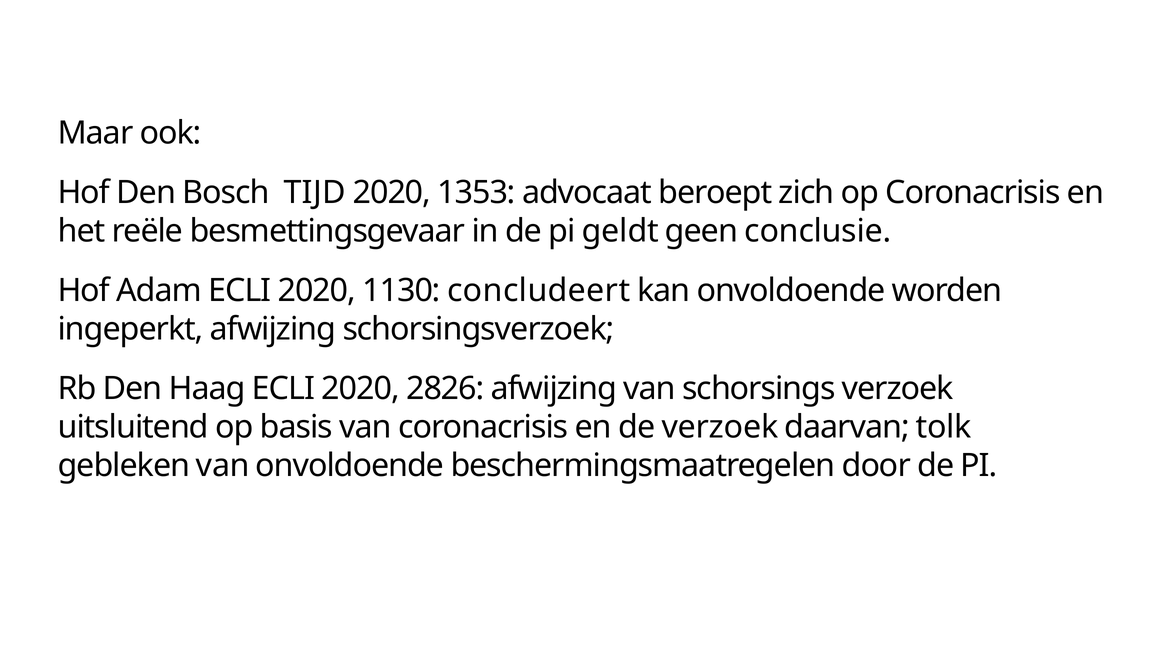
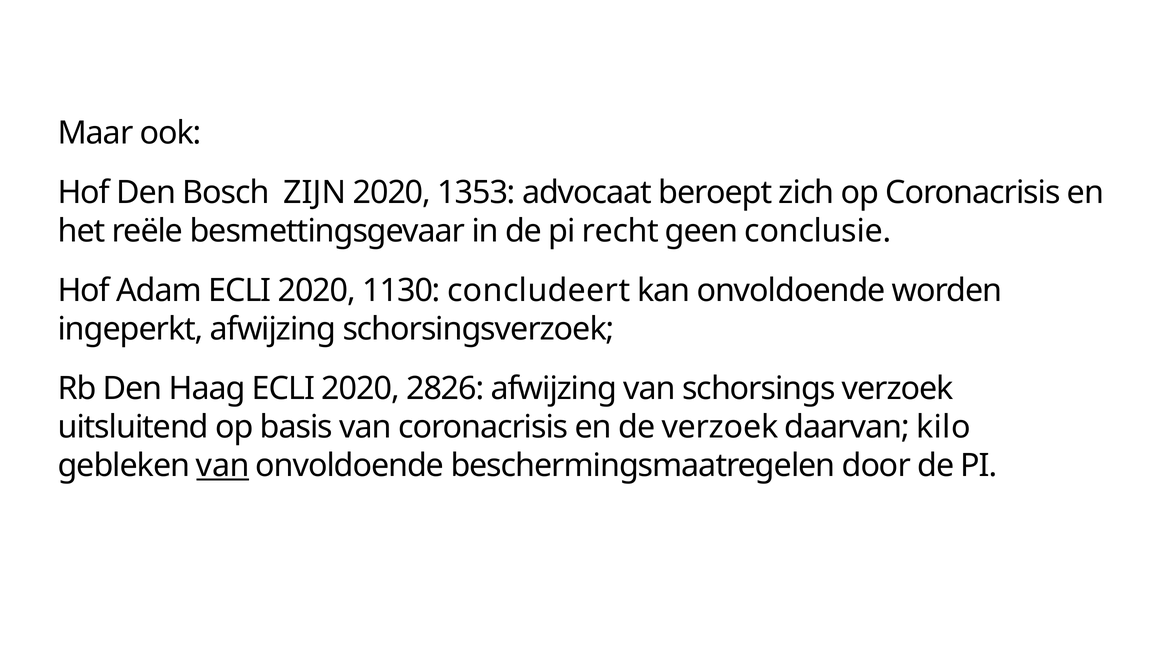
TIJD: TIJD -> ZIJN (315, 193)
geldt: geldt -> recht (620, 231)
tolk: tolk -> kilo (943, 427)
van underline: none -> present (223, 466)
